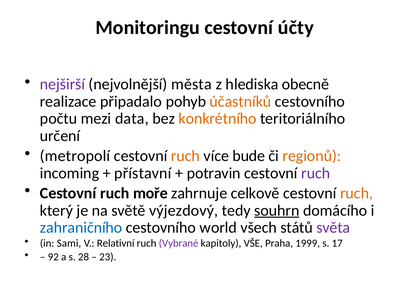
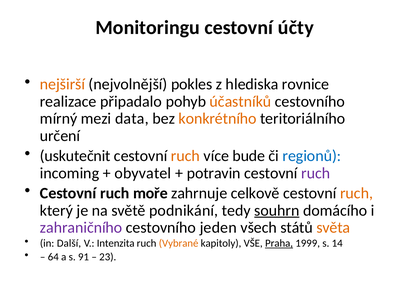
nejširší colour: purple -> orange (63, 84)
města: města -> pokles (192, 84)
obecně: obecně -> rovnice (306, 84)
počtu: počtu -> mírný (59, 119)
metropolí: metropolí -> uskutečnit (75, 156)
regionů colour: orange -> blue (312, 156)
přístavní: přístavní -> obyvatel (143, 173)
výjezdový: výjezdový -> podnikání (184, 211)
zahraničního colour: blue -> purple (81, 228)
world: world -> jeden (218, 228)
světa colour: purple -> orange (333, 228)
Sami: Sami -> Další (69, 244)
Relativní: Relativní -> Intenzita (116, 244)
Vybrané colour: purple -> orange (179, 244)
Praha underline: none -> present (279, 244)
17: 17 -> 14 (337, 244)
92: 92 -> 64 (53, 257)
28: 28 -> 91 (84, 257)
